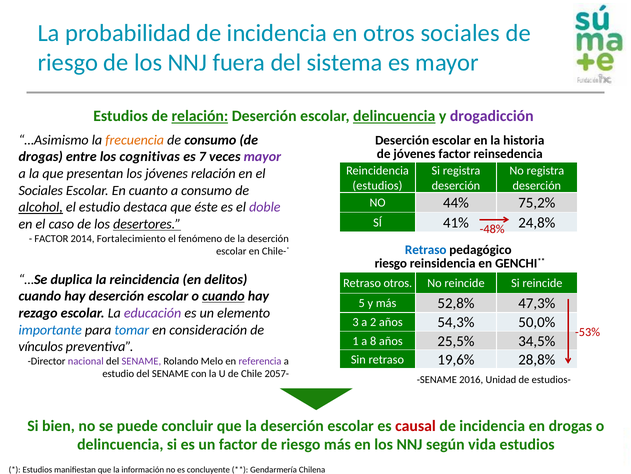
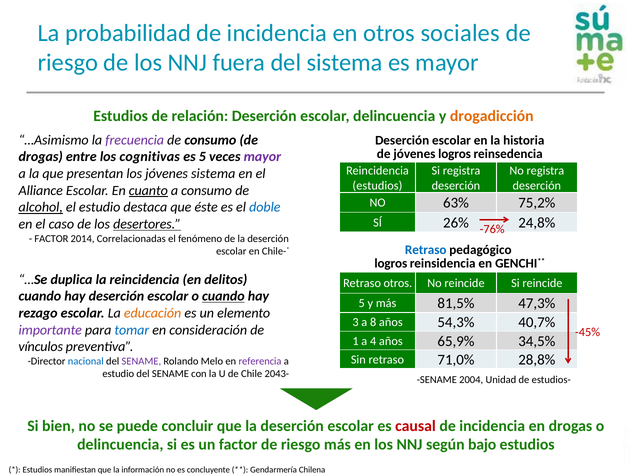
relación underline: present -> none (200, 116)
delincuencia underline: present -> none (394, 116)
drogadicción colour: purple -> orange (492, 116)
frecuencia colour: orange -> purple (135, 140)
jóvenes factor: factor -> logros (455, 153)
es 7: 7 -> 5 (202, 157)
jóvenes relación: relación -> sistema (213, 173)
Sociales: Sociales -> Alliance (41, 190)
cuanto underline: none -> present (148, 190)
44%: 44% -> 63% (456, 203)
doble colour: purple -> blue (265, 207)
41%: 41% -> 26% (456, 222)
-48%: -48% -> -76% (492, 229)
Fortalecimiento: Fortalecimiento -> Correlacionadas (131, 238)
riesgo: riesgo -> logros (391, 263)
52,8%: 52,8% -> 81,5% (456, 303)
educación colour: purple -> orange (153, 313)
2: 2 -> 8 (373, 322)
50,0%: 50,0% -> 40,7% (537, 322)
importante colour: blue -> purple (50, 329)
-53%: -53% -> -45% (588, 332)
8: 8 -> 4 (373, 340)
25,5%: 25,5% -> 65,9% (456, 341)
19,6%: 19,6% -> 71,0% (456, 359)
nacional colour: purple -> blue (86, 361)
2057-: 2057- -> 2043- (277, 373)
2016: 2016 -> 2004 (471, 379)
vida: vida -> bajo (482, 444)
